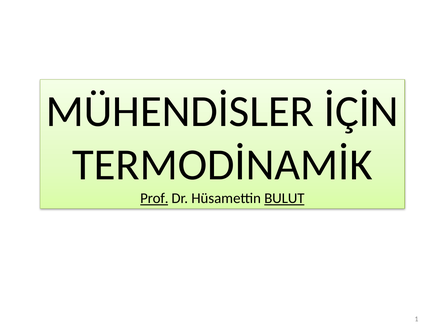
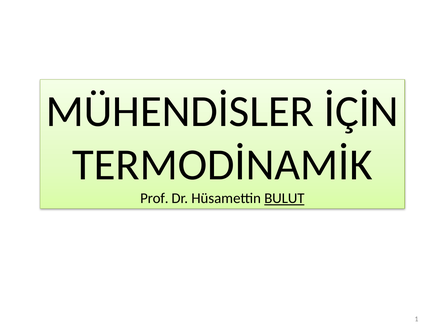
Prof underline: present -> none (154, 198)
